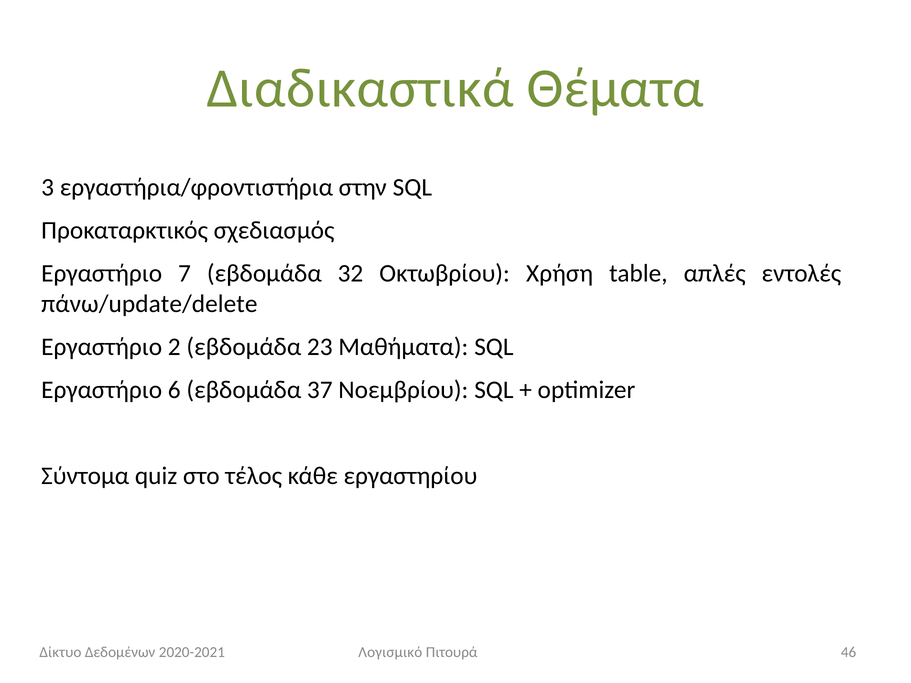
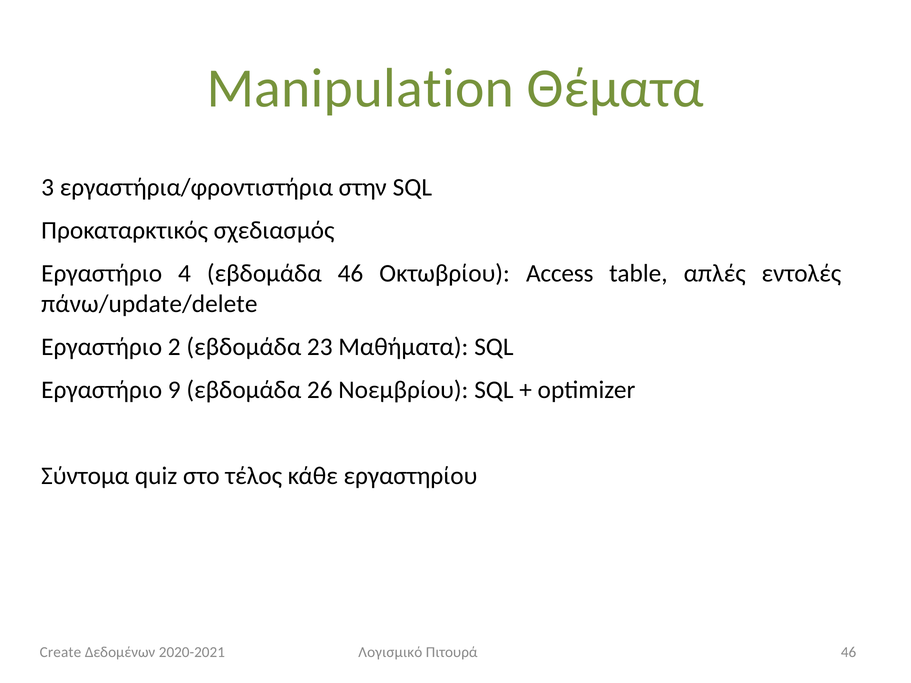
Διαδικαστικά: Διαδικαστικά -> Manipulation (360, 88)
7: 7 -> 4 (184, 274)
εβδομάδα 32: 32 -> 46 (350, 274)
Χρήση: Χρήση -> Access (560, 274)
6: 6 -> 9 (174, 390)
37: 37 -> 26 (320, 390)
Δίκτυο: Δίκτυο -> Create (60, 652)
